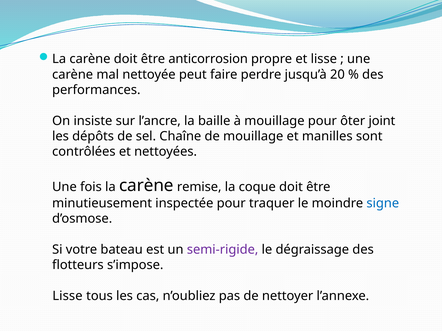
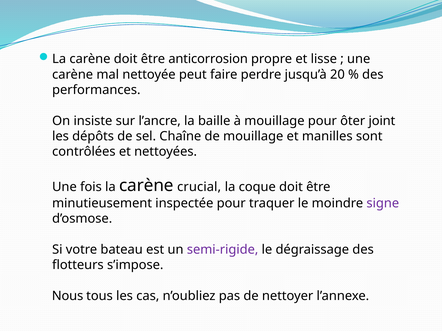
remise: remise -> crucial (199, 187)
signe colour: blue -> purple (383, 204)
Lisse: Lisse -> Nous (68, 296)
